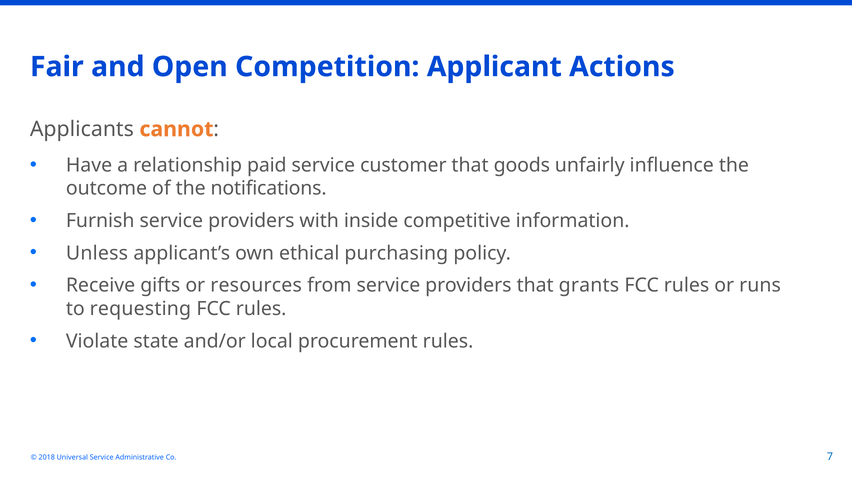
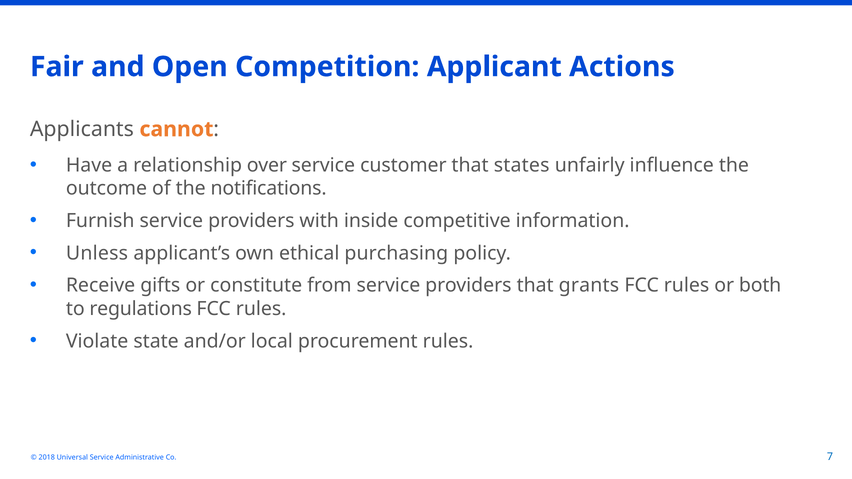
paid: paid -> over (267, 165)
goods: goods -> states (522, 165)
resources: resources -> constitute (256, 286)
runs: runs -> both (760, 286)
requesting: requesting -> regulations (141, 309)
